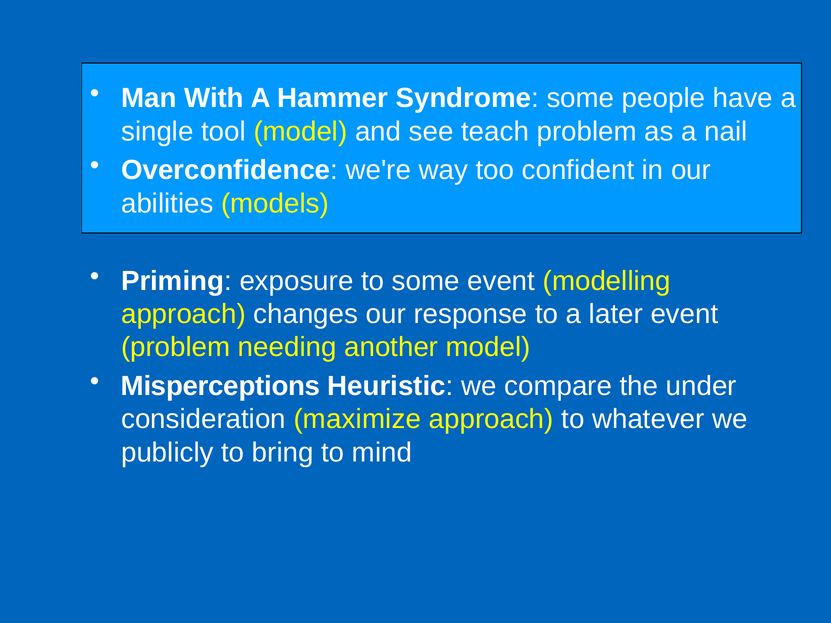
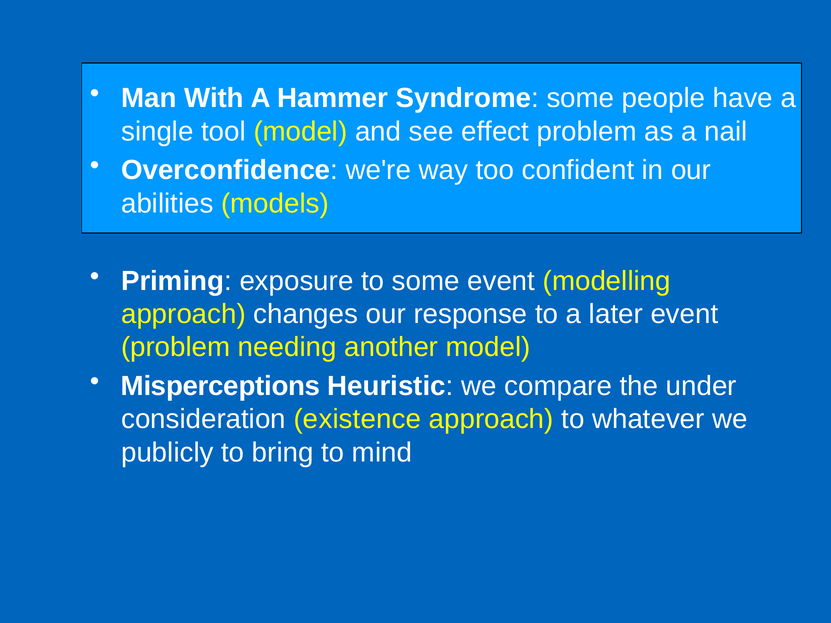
teach: teach -> effect (495, 131)
maximize: maximize -> existence (357, 419)
